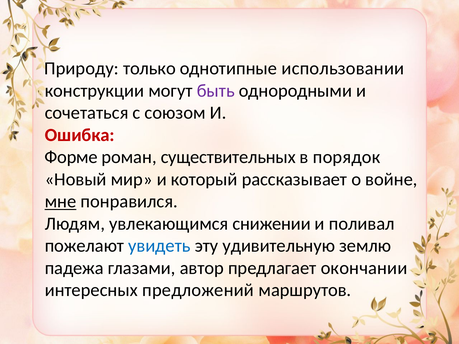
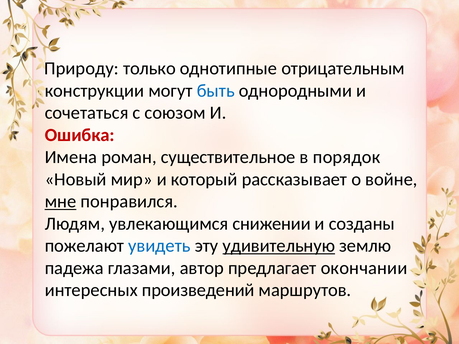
использовании: использовании -> отрицательным (343, 68)
быть colour: purple -> blue (216, 91)
Форме: Форме -> Имена (71, 157)
существительных: существительных -> существительное (228, 157)
поливал: поливал -> созданы (362, 224)
удивительную underline: none -> present (279, 246)
предложений: предложений -> произведений (198, 290)
